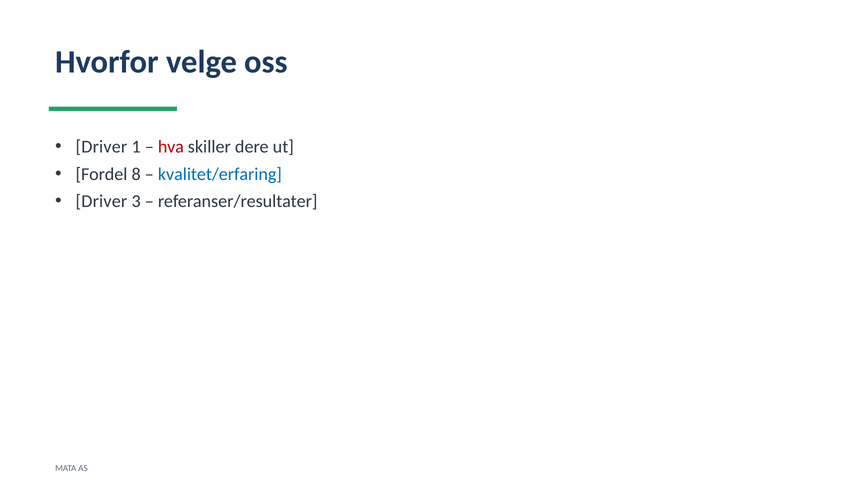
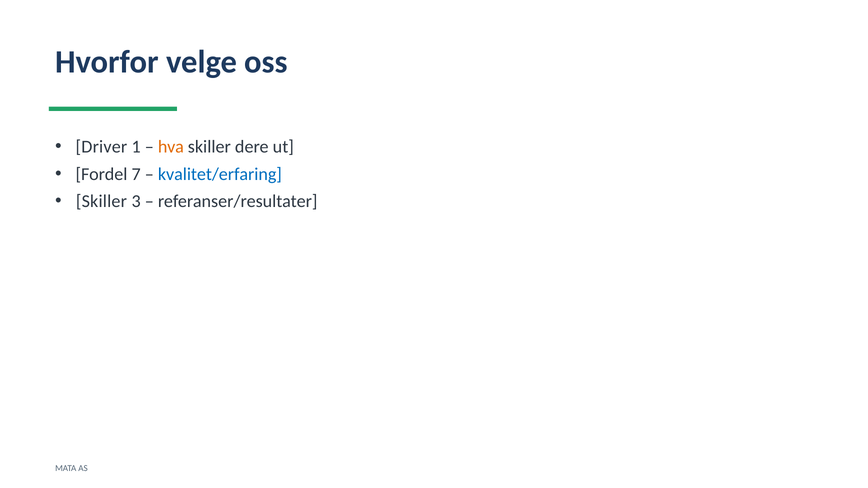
hva colour: red -> orange (171, 147)
8: 8 -> 7 (136, 174)
Driver: Driver -> Skiller (101, 201)
